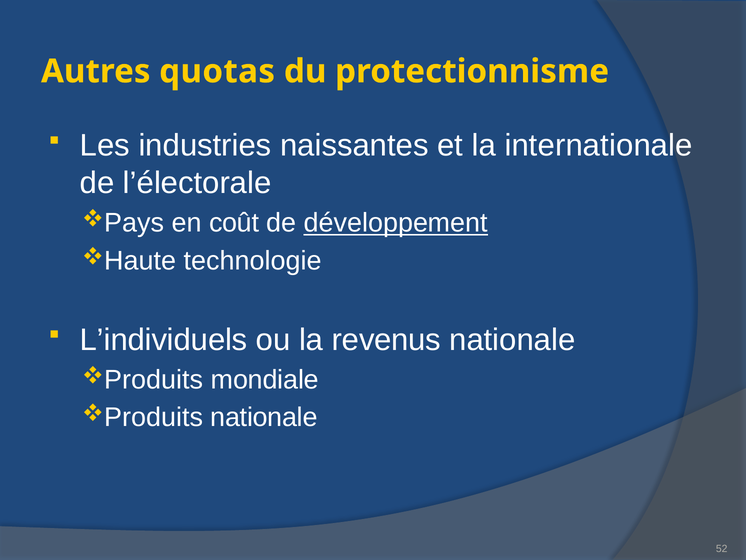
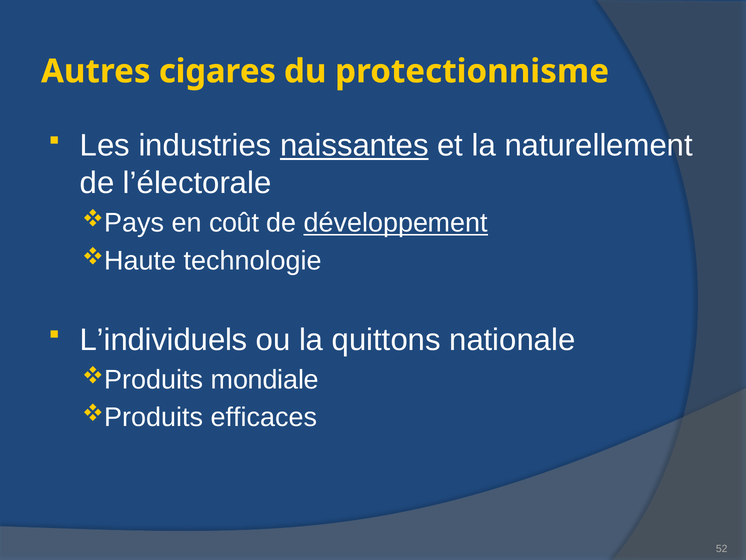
quotas: quotas -> cigares (217, 71)
naissantes underline: none -> present (354, 146)
internationale: internationale -> naturellement (599, 146)
revenus: revenus -> quittons (386, 339)
nationale: nationale -> efficaces (264, 417)
